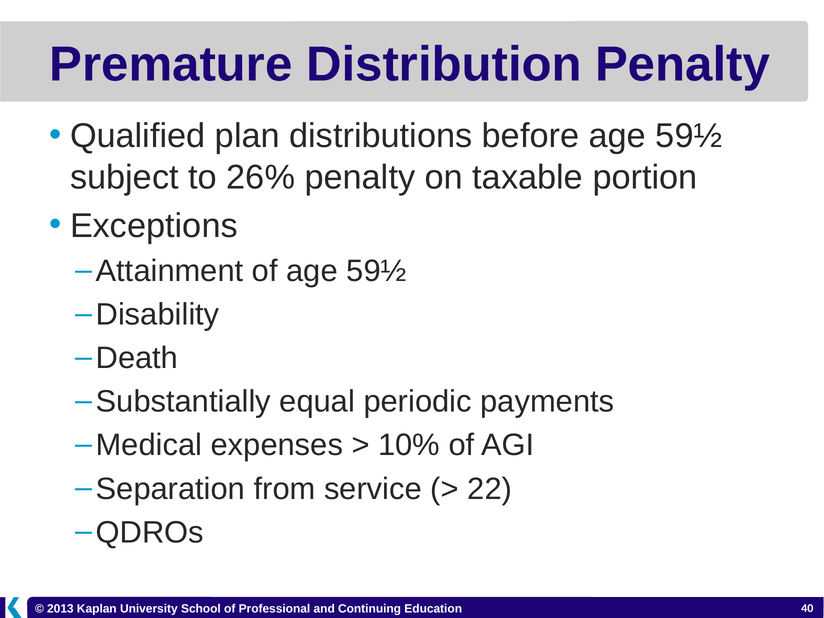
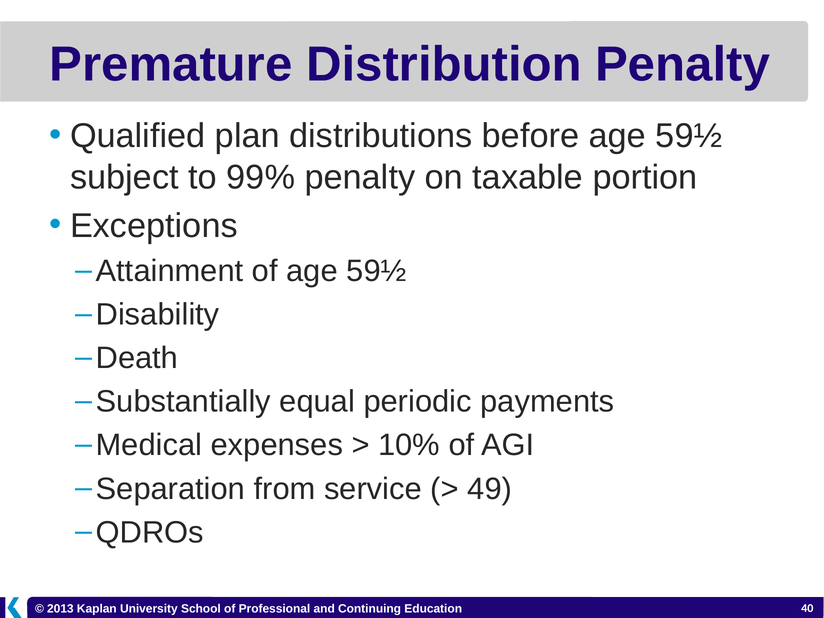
26%: 26% -> 99% (261, 177)
22: 22 -> 49 (490, 489)
